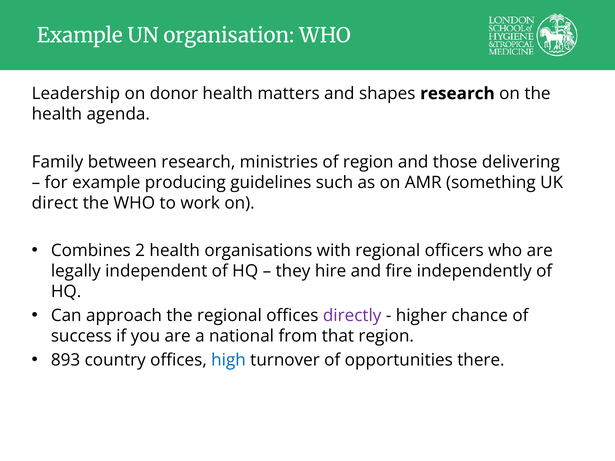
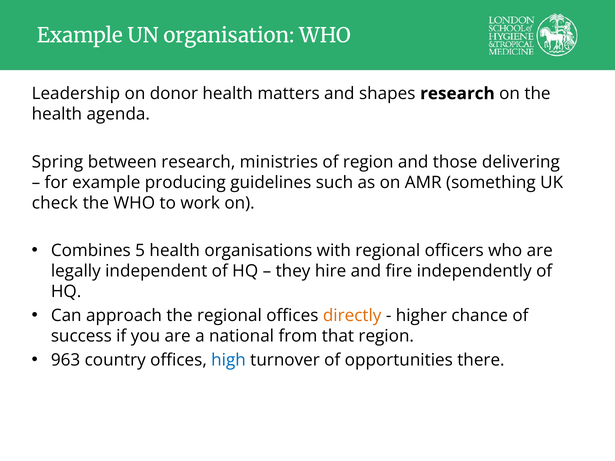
Family: Family -> Spring (57, 162)
direct: direct -> check (55, 203)
2: 2 -> 5 (140, 251)
directly colour: purple -> orange (352, 316)
893: 893 -> 963 (66, 360)
